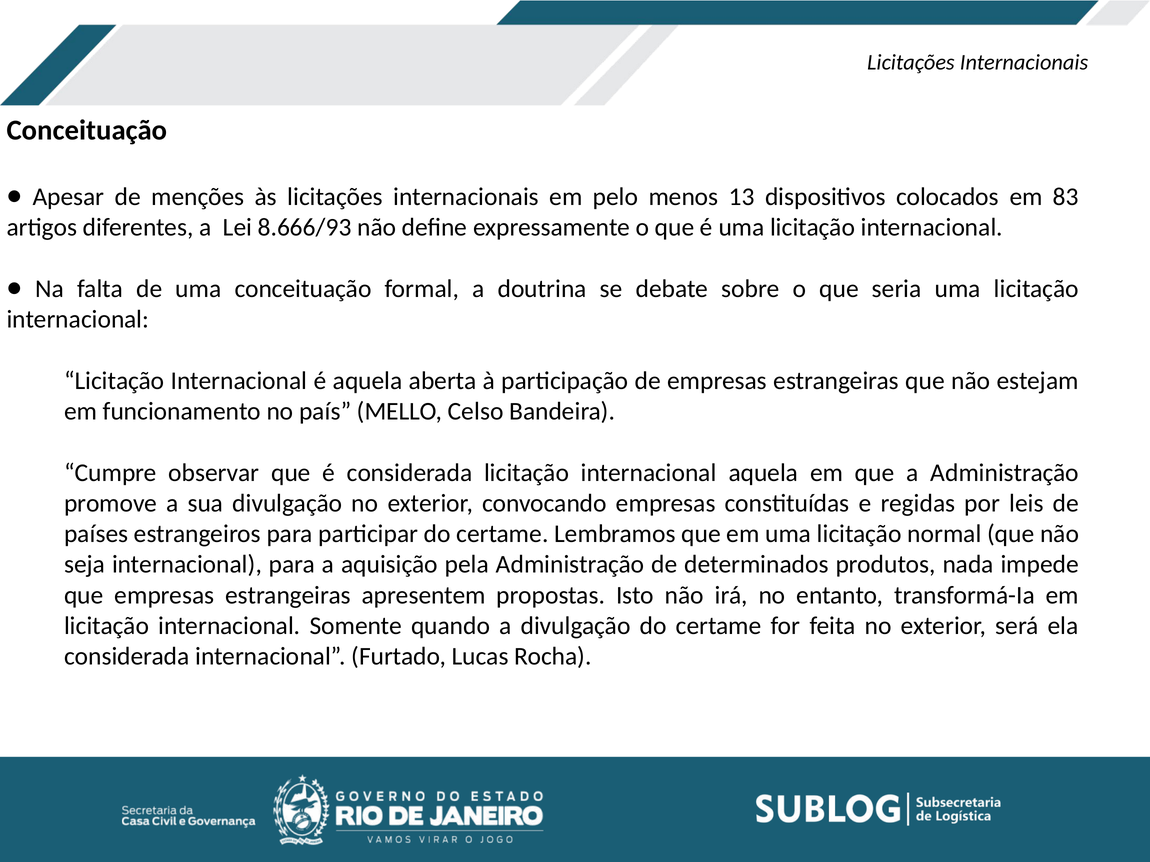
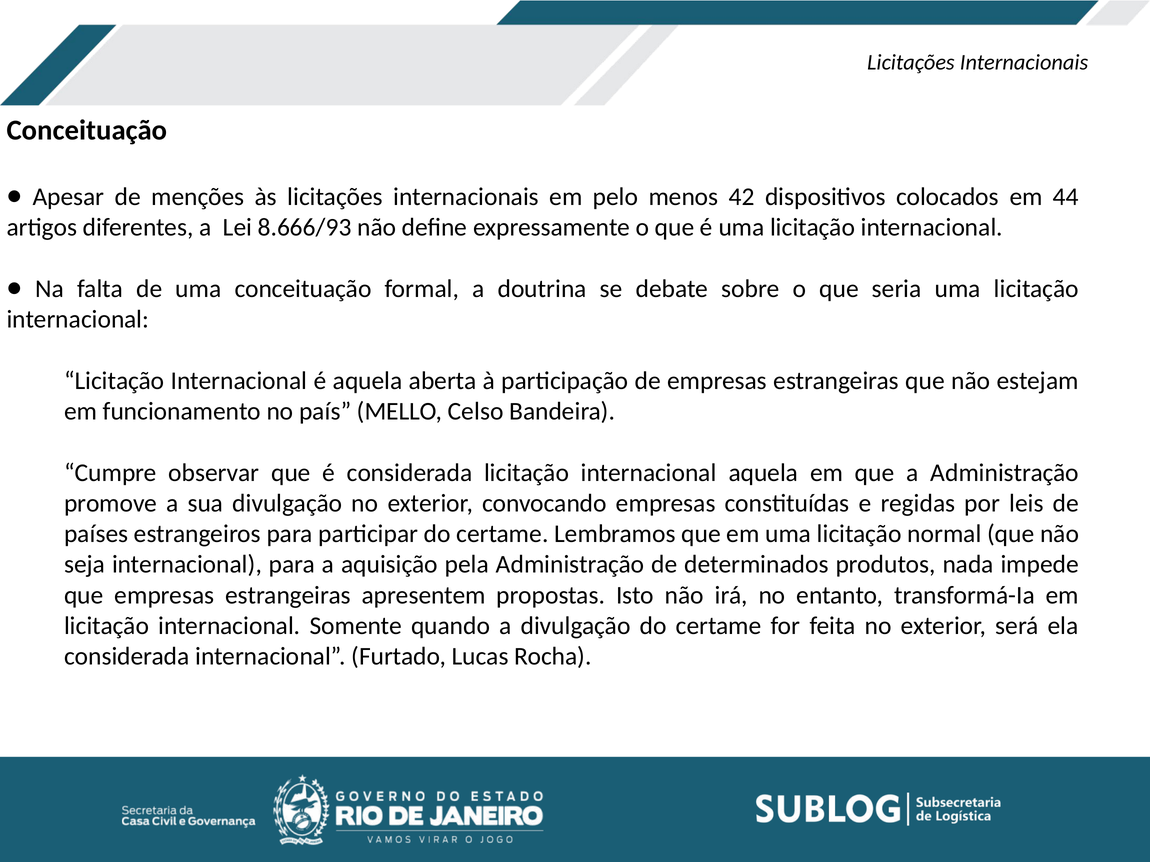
menos 13: 13 -> 42 (742, 197)
83: 83 -> 44 (1066, 197)
